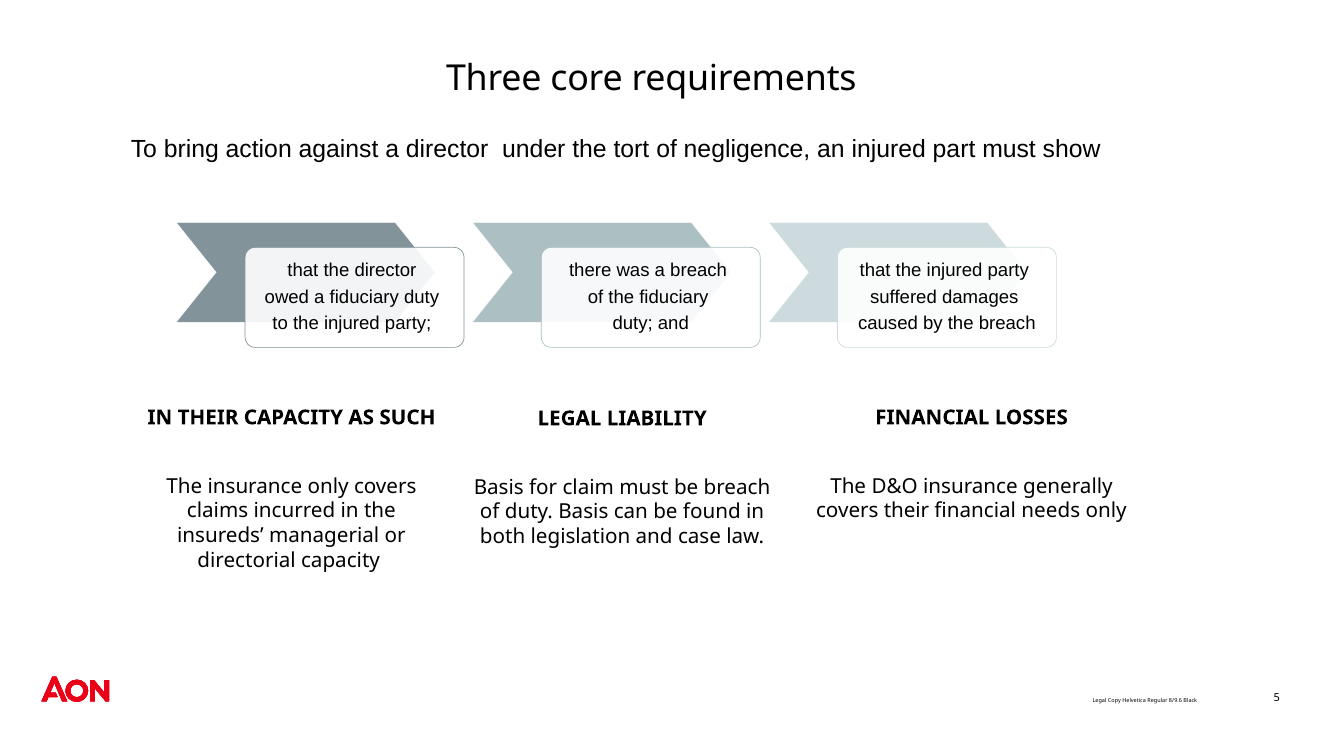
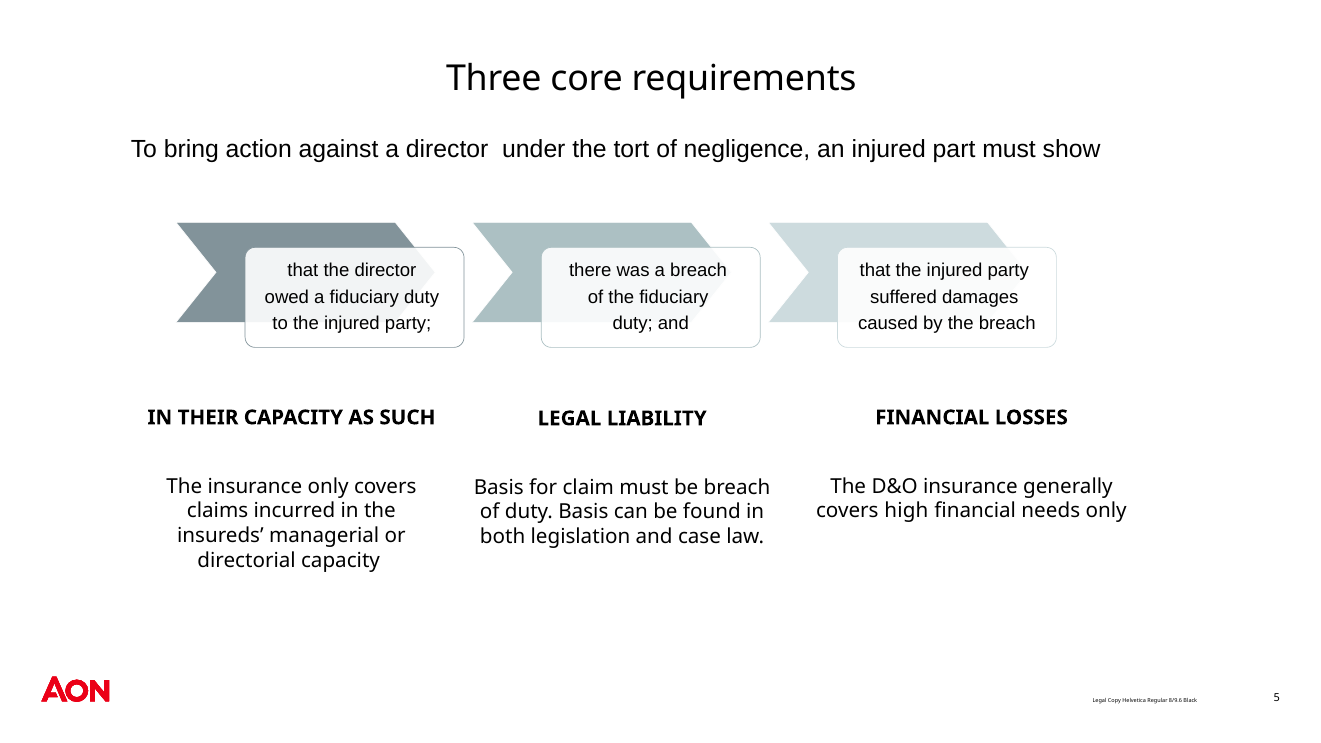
covers their: their -> high (906, 511)
